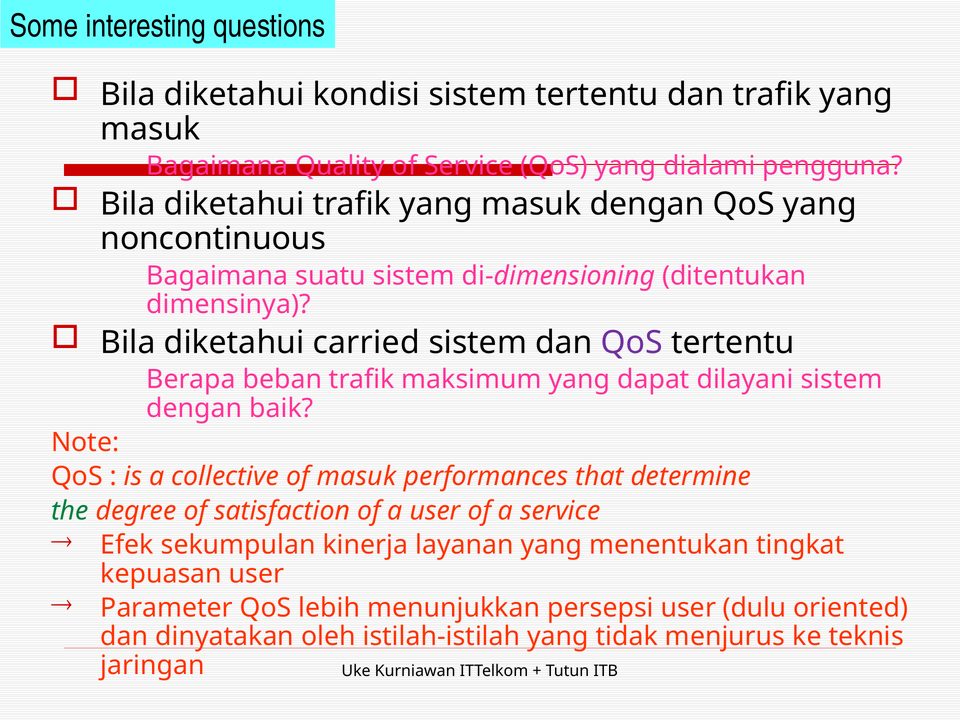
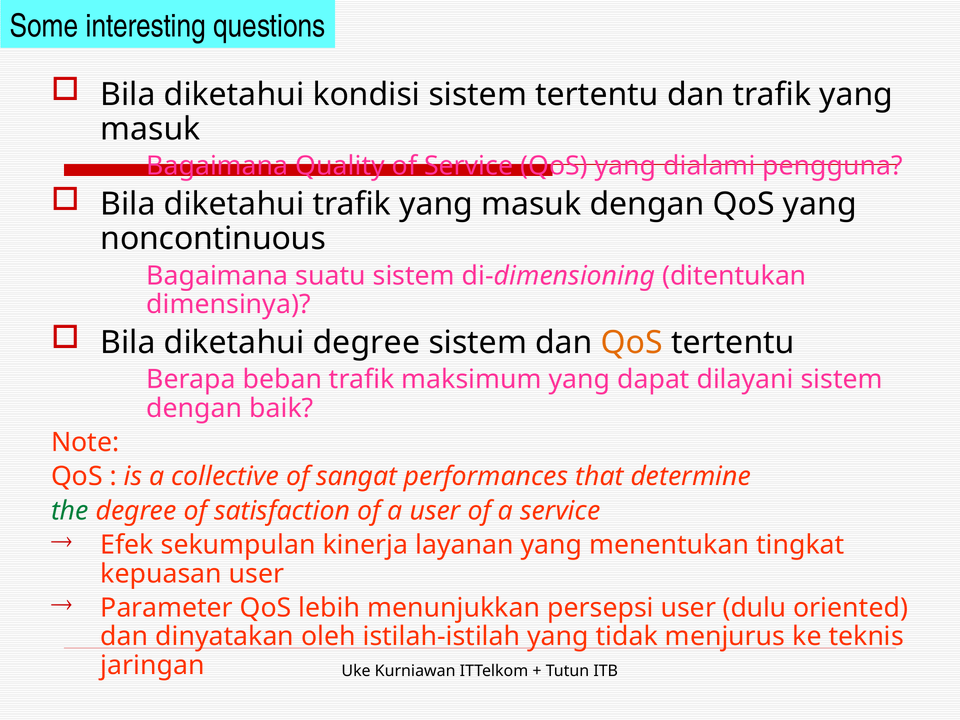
diketahui carried: carried -> degree (366, 343)
QoS colour: purple -> orange (632, 343)
of masuk: masuk -> sangat (357, 477)
